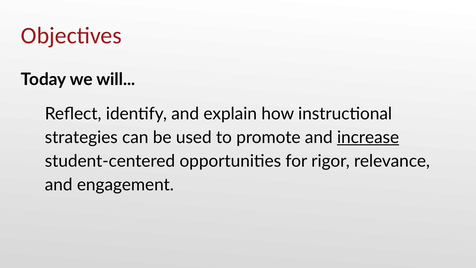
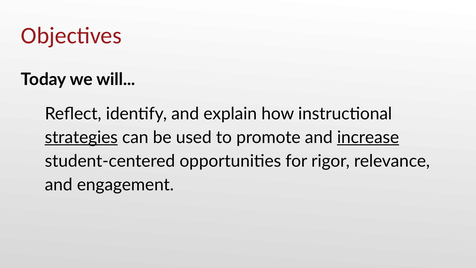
strategies underline: none -> present (81, 137)
